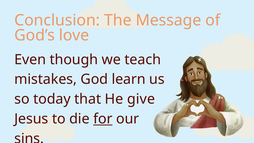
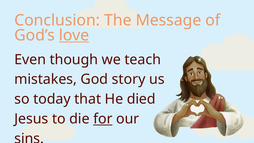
love underline: none -> present (74, 35)
learn: learn -> story (129, 79)
give: give -> died (141, 99)
